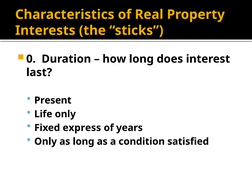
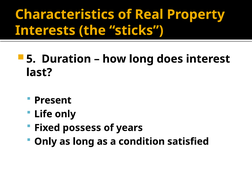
0: 0 -> 5 (31, 59)
express: express -> possess (82, 128)
